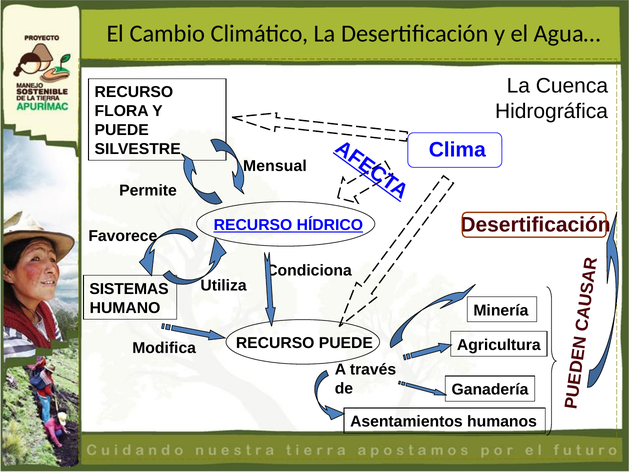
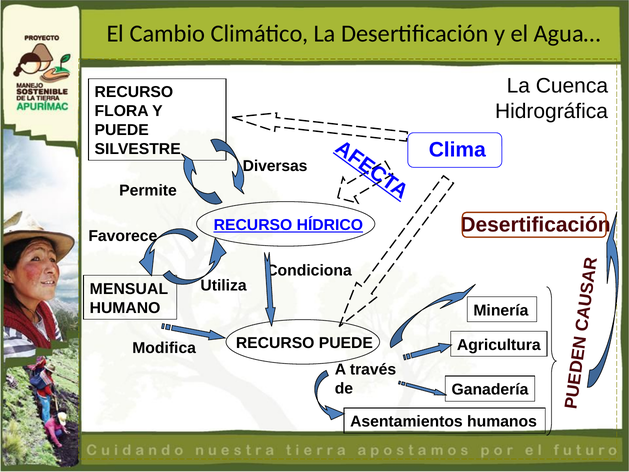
Mensual: Mensual -> Diversas (275, 166)
SISTEMAS: SISTEMAS -> MENSUAL (129, 289)
